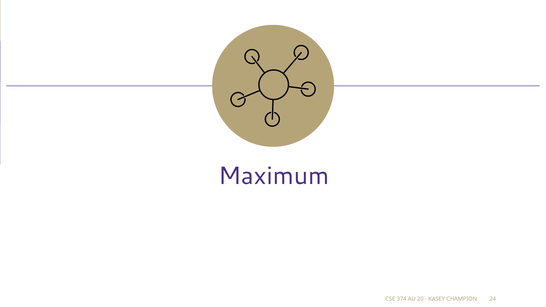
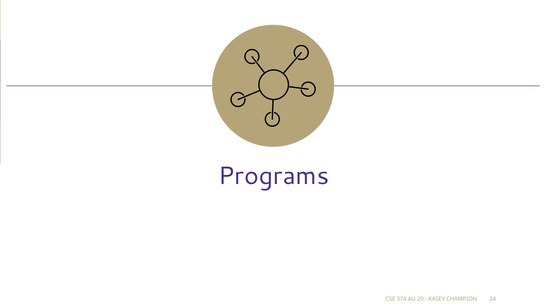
Maximum: Maximum -> Programs (274, 176)
